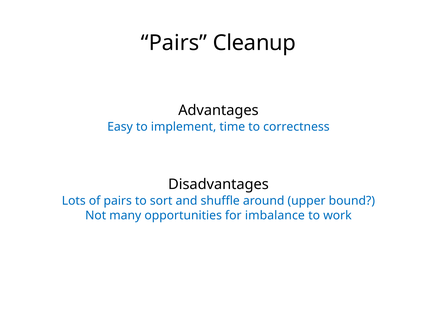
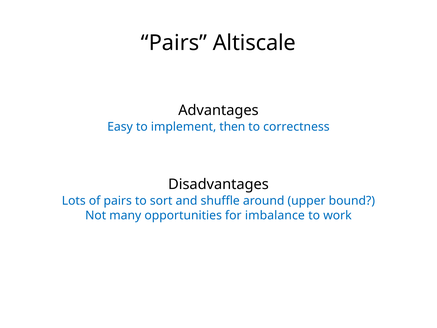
Cleanup: Cleanup -> Altiscale (254, 43)
time: time -> then (232, 127)
